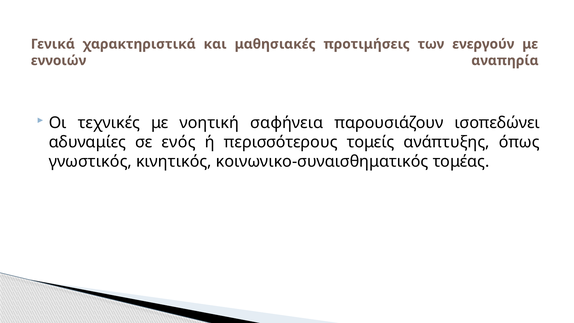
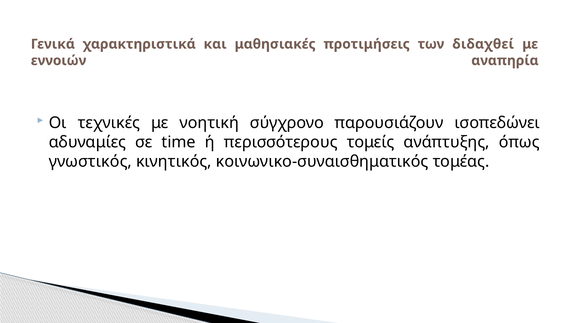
ενεργούν: ενεργούν -> διδαχθεί (483, 44)
σαφήνεια: σαφήνεια -> σύγχρονο (287, 123)
ενός: ενός -> time (179, 142)
